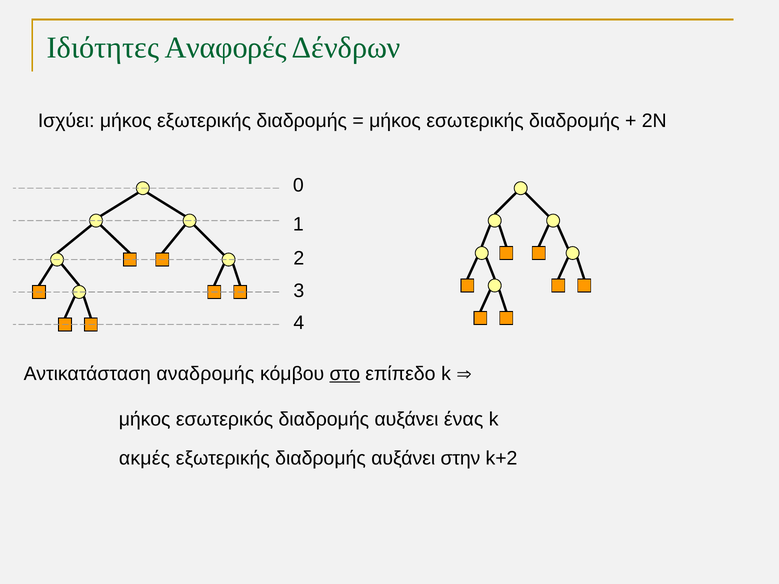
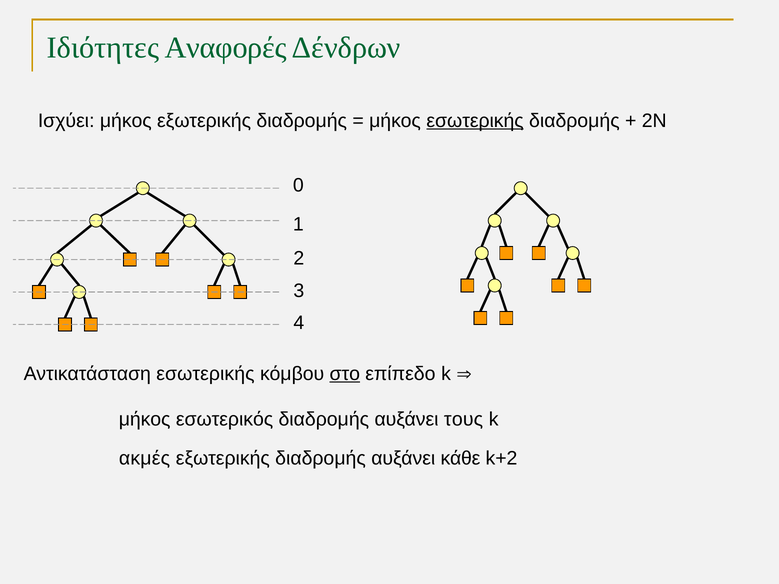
εσωτερικής underline: none -> present (475, 121)
Αντικατάσταση αναδρομής: αναδρομής -> εσωτερικής (205, 374)
ένας: ένας -> τους (464, 419)
στην: στην -> κάθε (460, 458)
